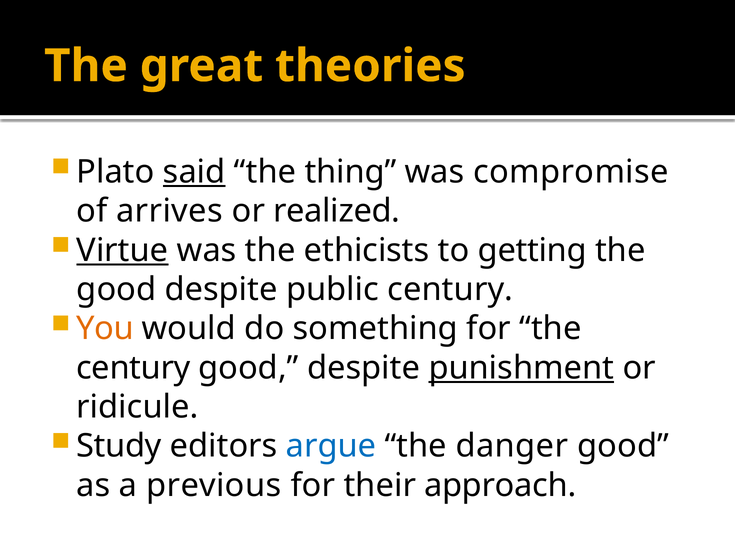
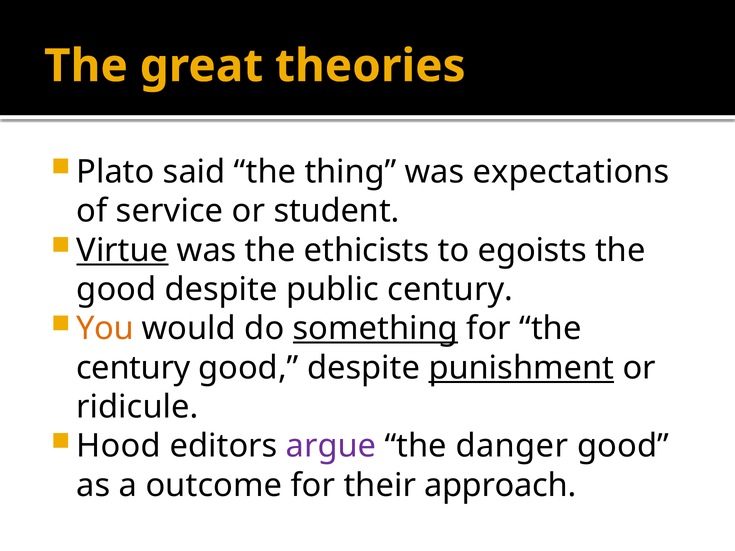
said underline: present -> none (194, 172)
compromise: compromise -> expectations (571, 172)
arrives: arrives -> service (170, 211)
realized: realized -> student (337, 211)
getting: getting -> egoists (532, 250)
something underline: none -> present (375, 329)
Study: Study -> Hood (119, 446)
argue colour: blue -> purple (331, 446)
previous: previous -> outcome (214, 486)
